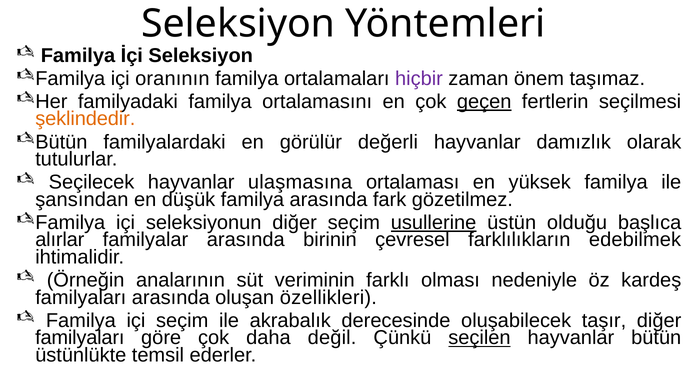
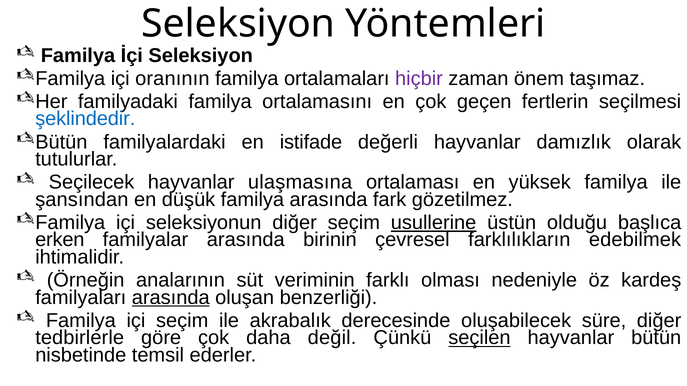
geçen underline: present -> none (484, 102)
şeklindedir colour: orange -> blue (85, 119)
görülür: görülür -> istifade (311, 142)
alırlar: alırlar -> erken (60, 240)
arasında underline: none -> present (171, 298)
özellikleri: özellikleri -> benzerliği (328, 298)
taşır: taşır -> süre (604, 321)
familyaları: familyaları -> tedbirlerle (80, 338)
üstünlükte: üstünlükte -> nisbetinde (81, 355)
